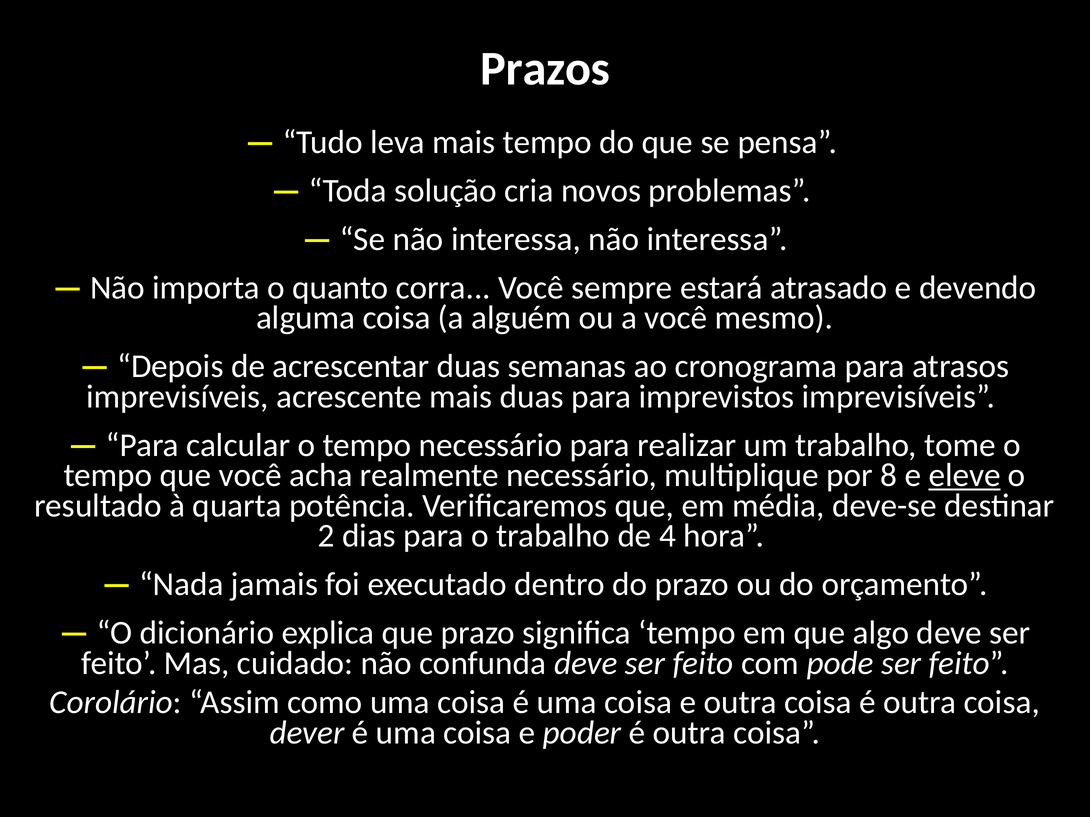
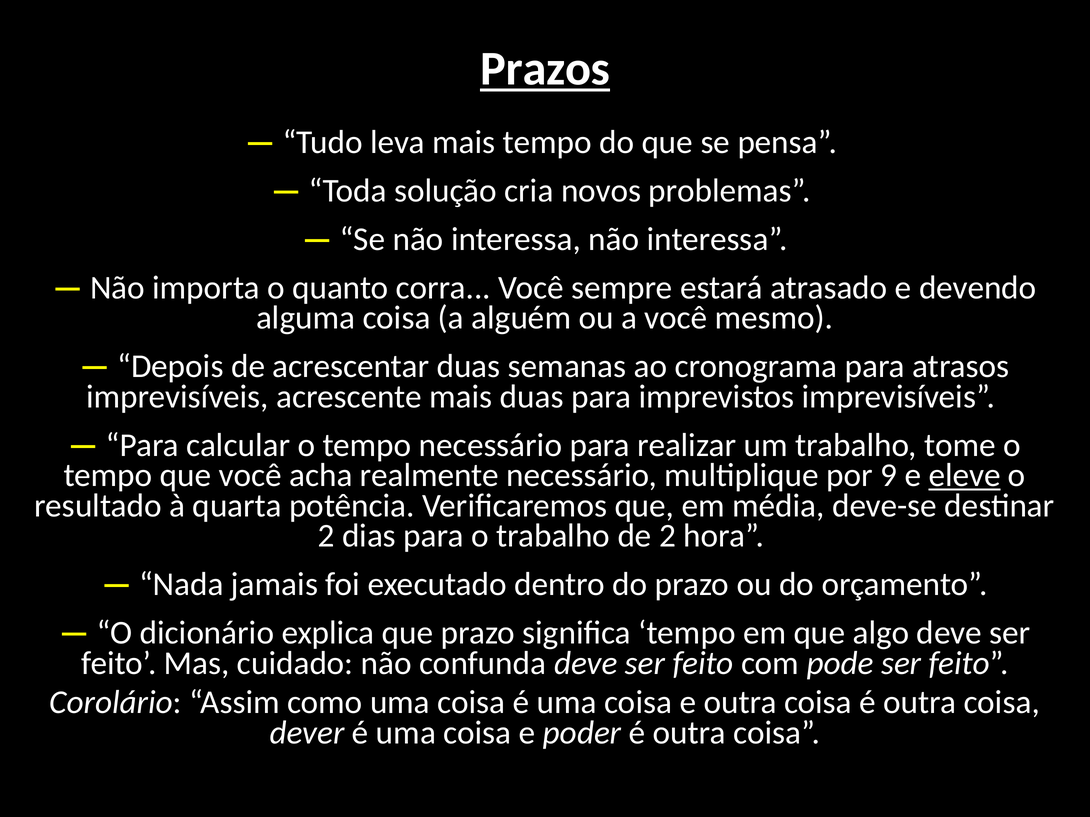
Prazos underline: none -> present (545, 69)
8: 8 -> 9 (889, 476)
de 4: 4 -> 2 (668, 536)
